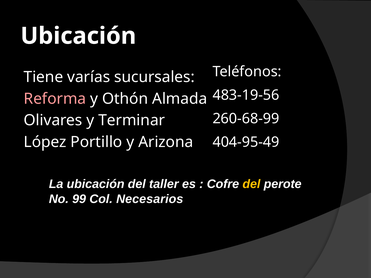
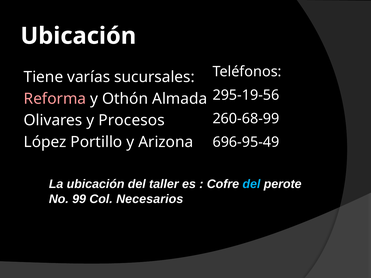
483-19-56: 483-19-56 -> 295-19-56 (246, 95)
Terminar: Terminar -> Procesos (132, 120)
404-95-49: 404-95-49 -> 696-95-49 (246, 142)
del colour: yellow -> light blue (251, 184)
